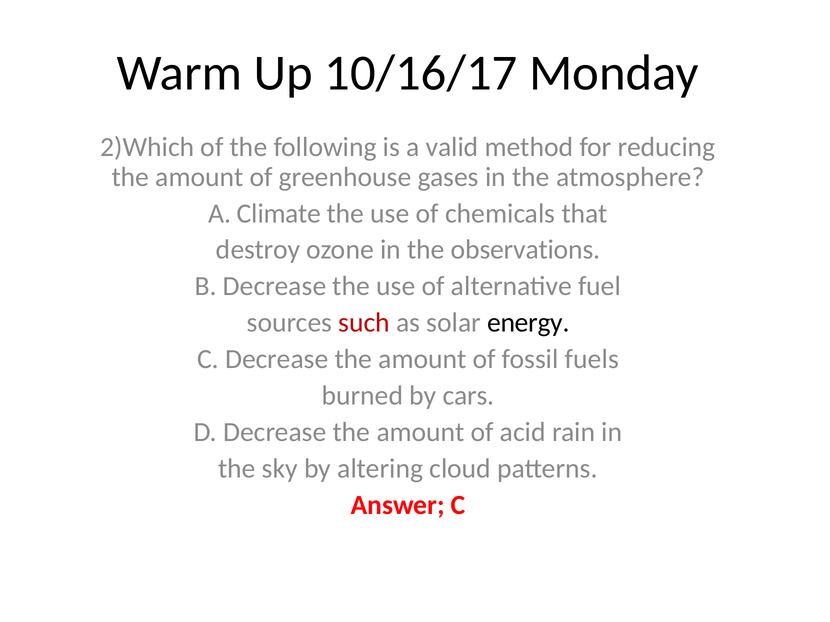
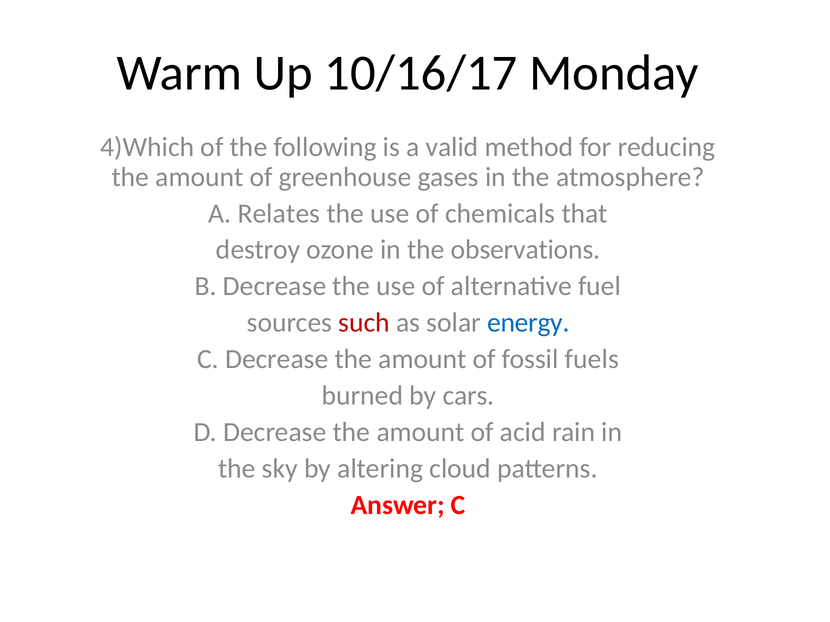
2)Which: 2)Which -> 4)Which (147, 147)
Climate: Climate -> Relates (279, 214)
energy colour: black -> blue (528, 323)
